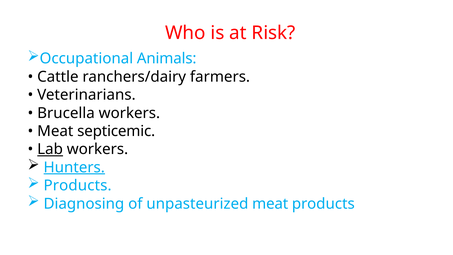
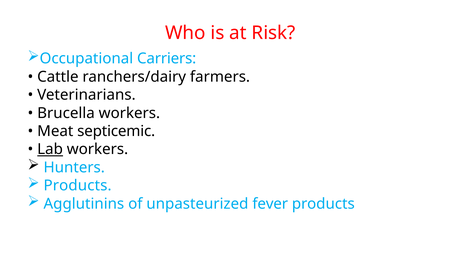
Animals: Animals -> Carriers (167, 59)
Hunters underline: present -> none (74, 167)
Diagnosing: Diagnosing -> Agglutinins (84, 204)
unpasteurized meat: meat -> fever (270, 204)
